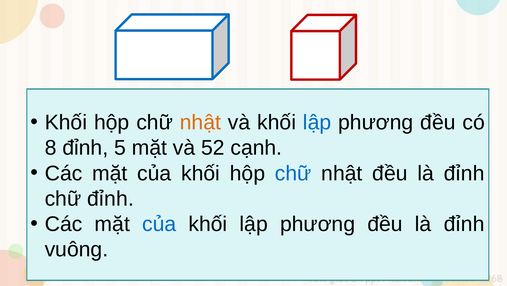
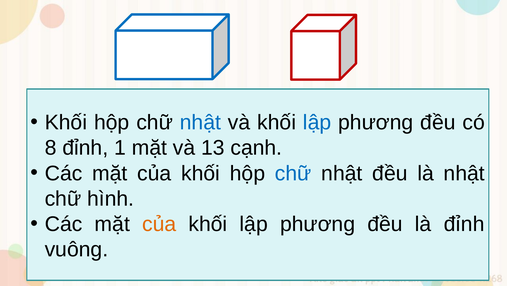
nhật colour: orange -> blue (200, 123)
5: 5 -> 1 (120, 148)
52: 52 -> 13 (213, 148)
nhật đều là đỉnh: đỉnh -> nhật (464, 173)
chữ đỉnh: đỉnh -> hình (111, 199)
của colour: blue -> orange (159, 224)
